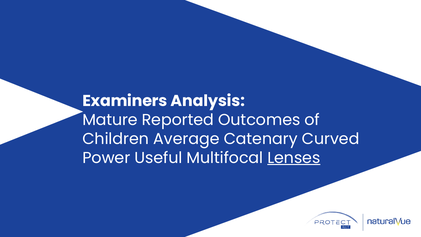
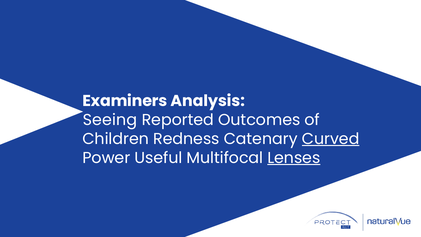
Mature: Mature -> Seeing (110, 120)
Average: Average -> Redness (186, 139)
Curved underline: none -> present (331, 139)
